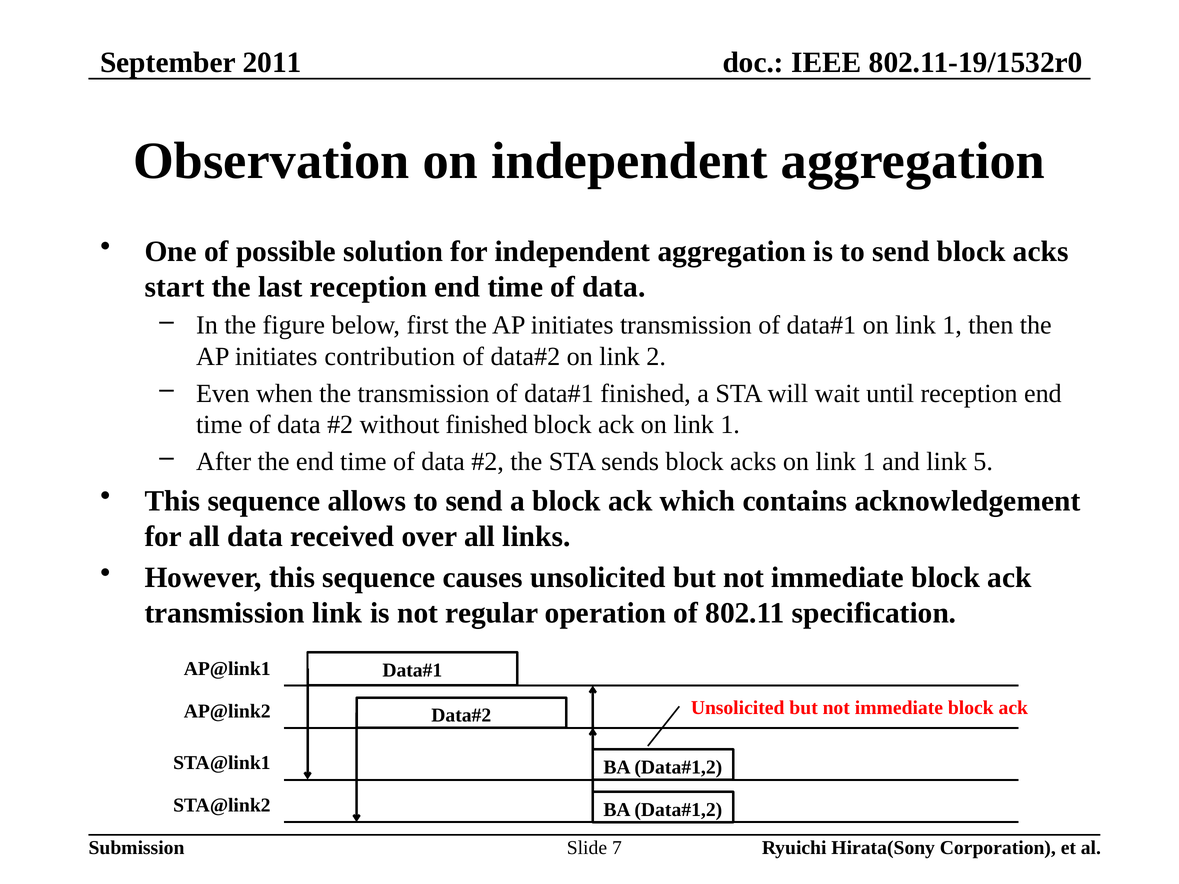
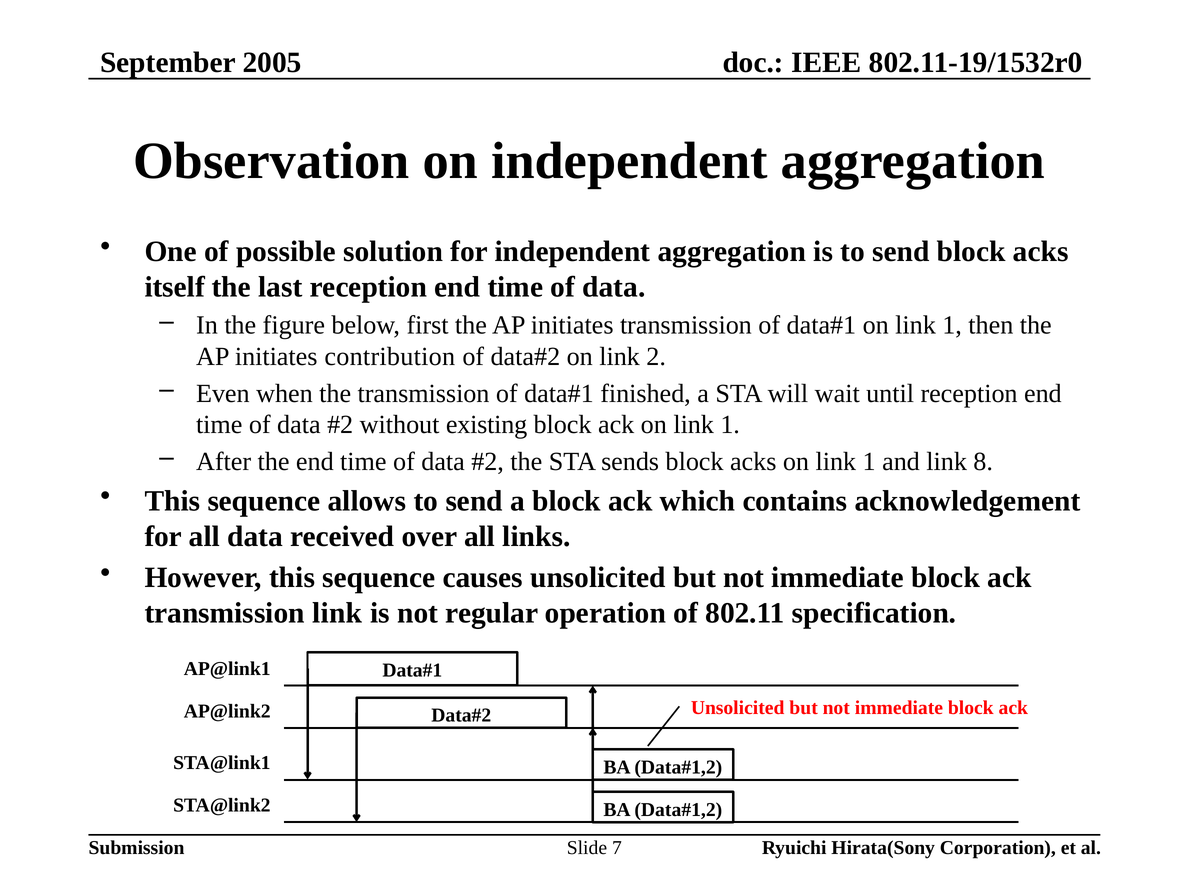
2011: 2011 -> 2005 (272, 63)
start: start -> itself (175, 287)
without finished: finished -> existing (487, 425)
5: 5 -> 8 (983, 462)
